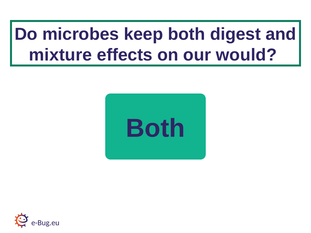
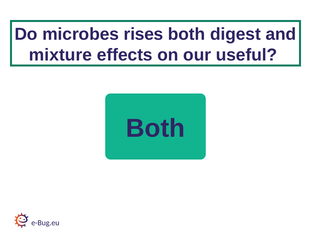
keep: keep -> rises (144, 34)
would: would -> useful (246, 55)
